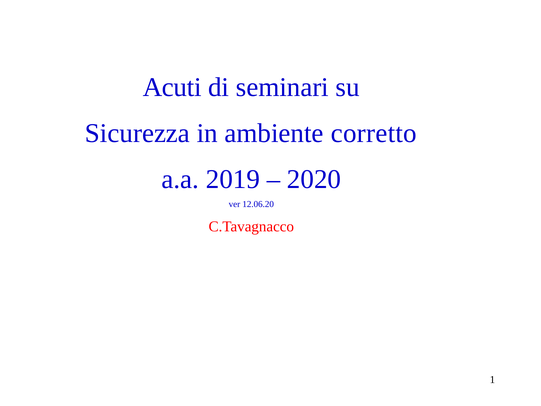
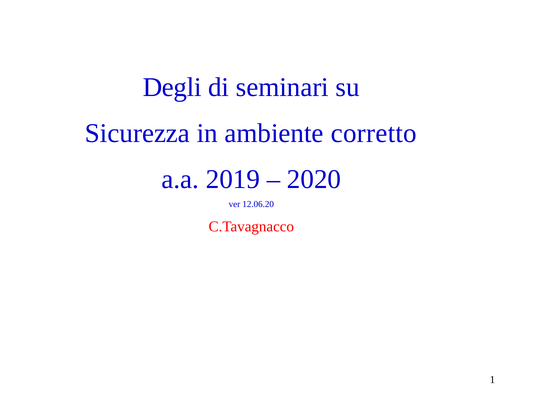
Acuti: Acuti -> Degli (172, 87)
